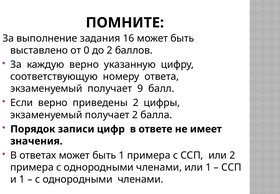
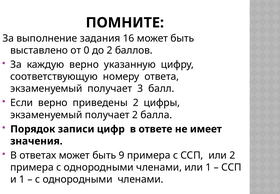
9: 9 -> 3 (140, 89)
быть 1: 1 -> 9 (122, 155)
